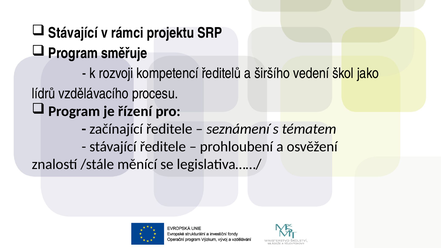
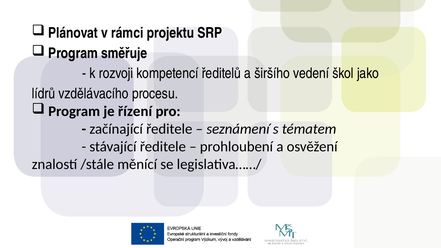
Stávající: Stávající -> Plánovat (73, 33)
